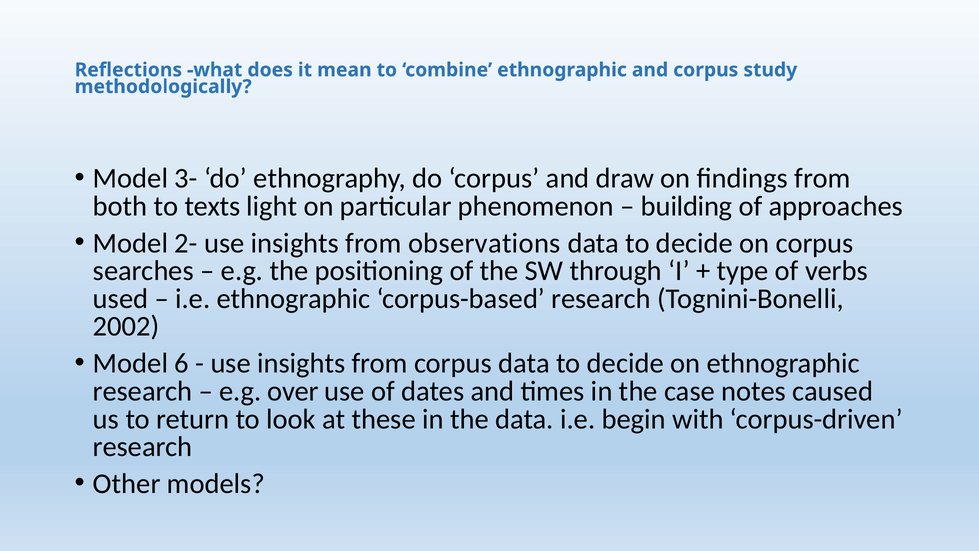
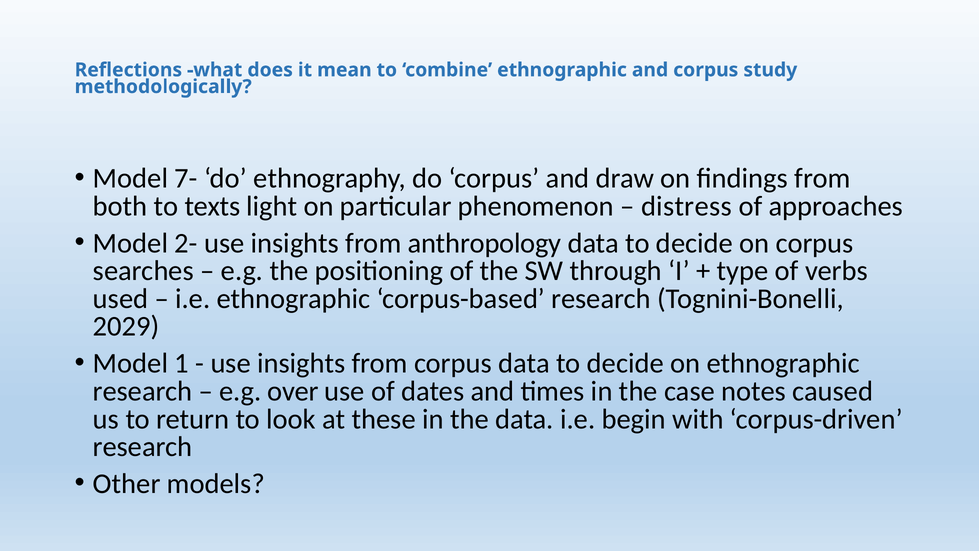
3-: 3- -> 7- (186, 178)
building: building -> distress (686, 206)
observations: observations -> anthropology (485, 243)
2002: 2002 -> 2029 (126, 326)
6: 6 -> 1 (182, 363)
